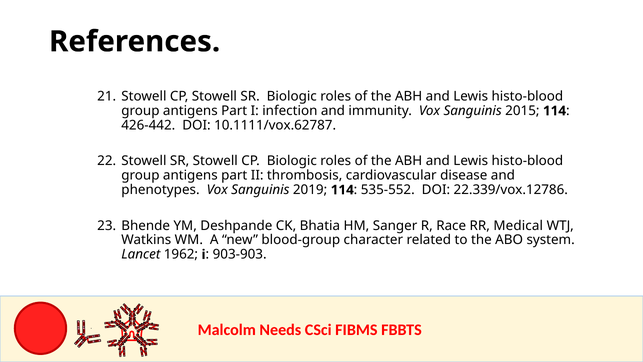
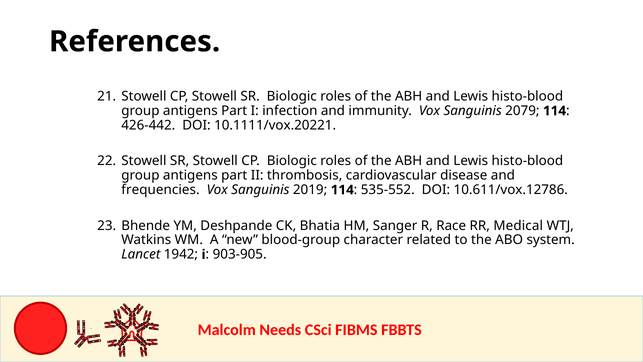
2015: 2015 -> 2079 (522, 111)
10.1111/vox.62787: 10.1111/vox.62787 -> 10.1111/vox.20221 (275, 125)
phenotypes: phenotypes -> frequencies (160, 190)
22.339/vox.12786: 22.339/vox.12786 -> 10.611/vox.12786 (511, 190)
1962: 1962 -> 1942 (181, 254)
903-903: 903-903 -> 903-905 (240, 254)
